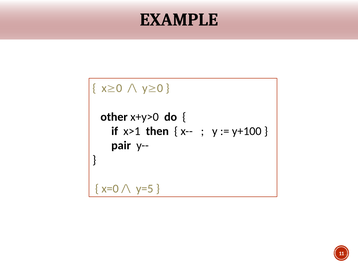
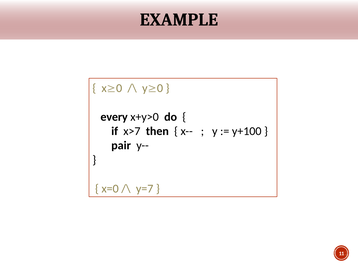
other: other -> every (114, 117)
x>1: x>1 -> x>7 (132, 131)
y=5: y=5 -> y=7 (145, 188)
